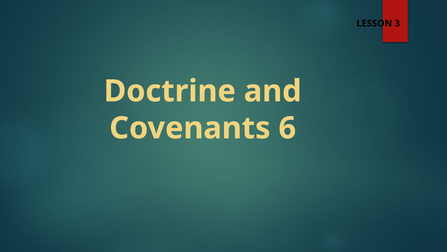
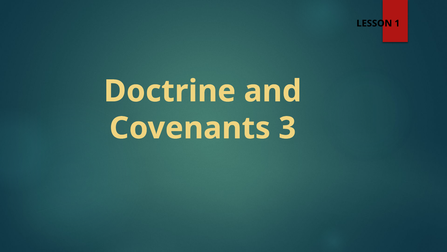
3: 3 -> 1 (397, 23)
6: 6 -> 3 (287, 128)
